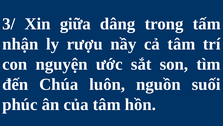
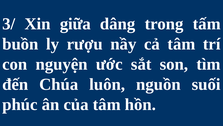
nhận: nhận -> buồn (20, 44)
